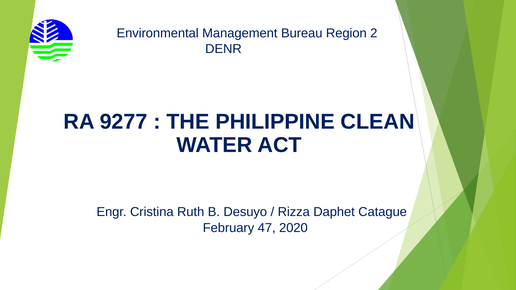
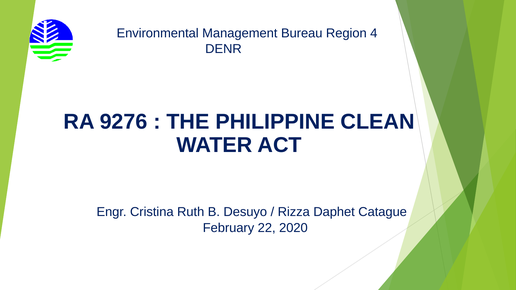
2: 2 -> 4 (374, 33)
9277: 9277 -> 9276 (124, 122)
47: 47 -> 22 (267, 228)
